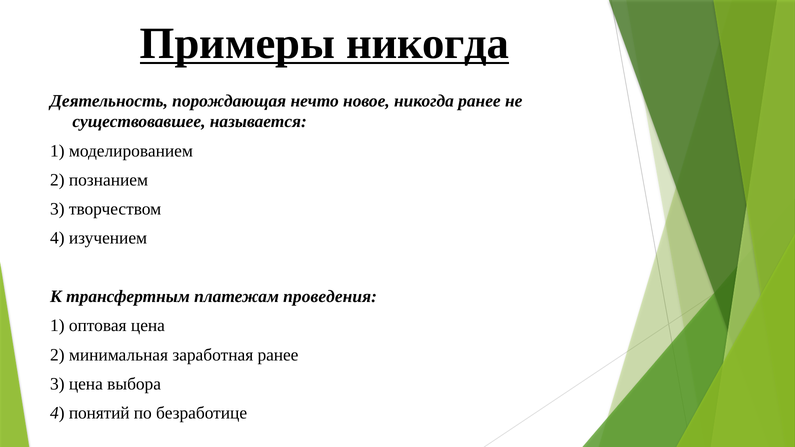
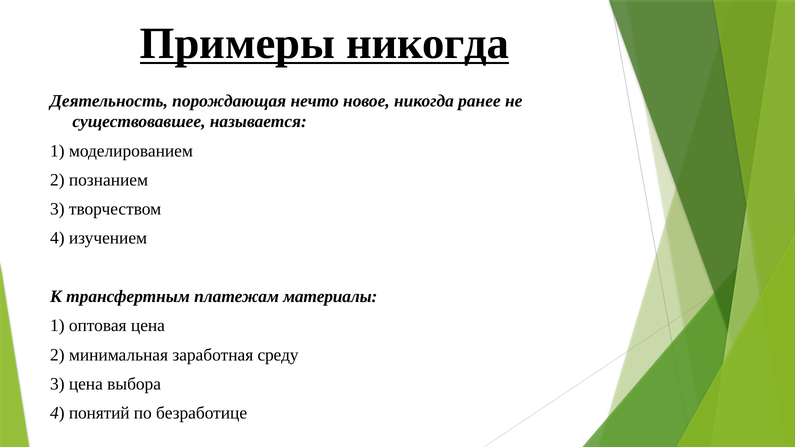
проведения: проведения -> материалы (330, 297)
заработная ранее: ранее -> среду (278, 355)
